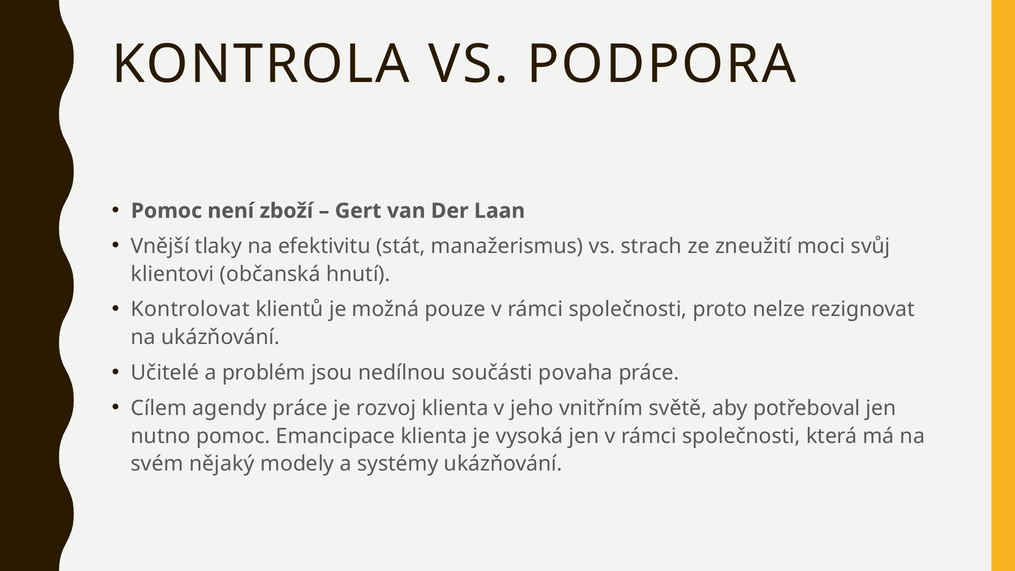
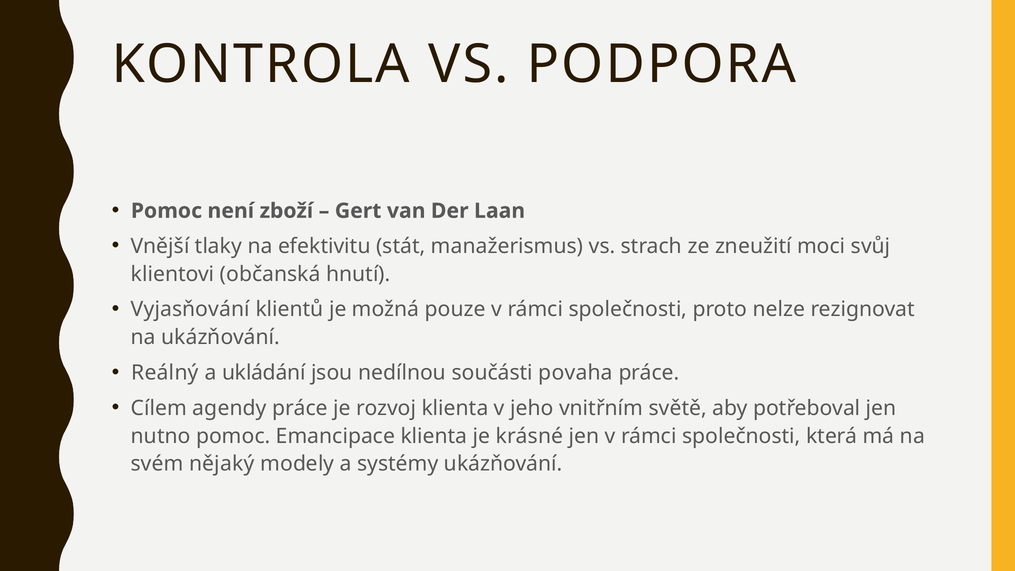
Kontrolovat: Kontrolovat -> Vyjasňování (190, 309)
Učitelé: Učitelé -> Reálný (165, 373)
problém: problém -> ukládání (264, 373)
vysoká: vysoká -> krásné (529, 436)
